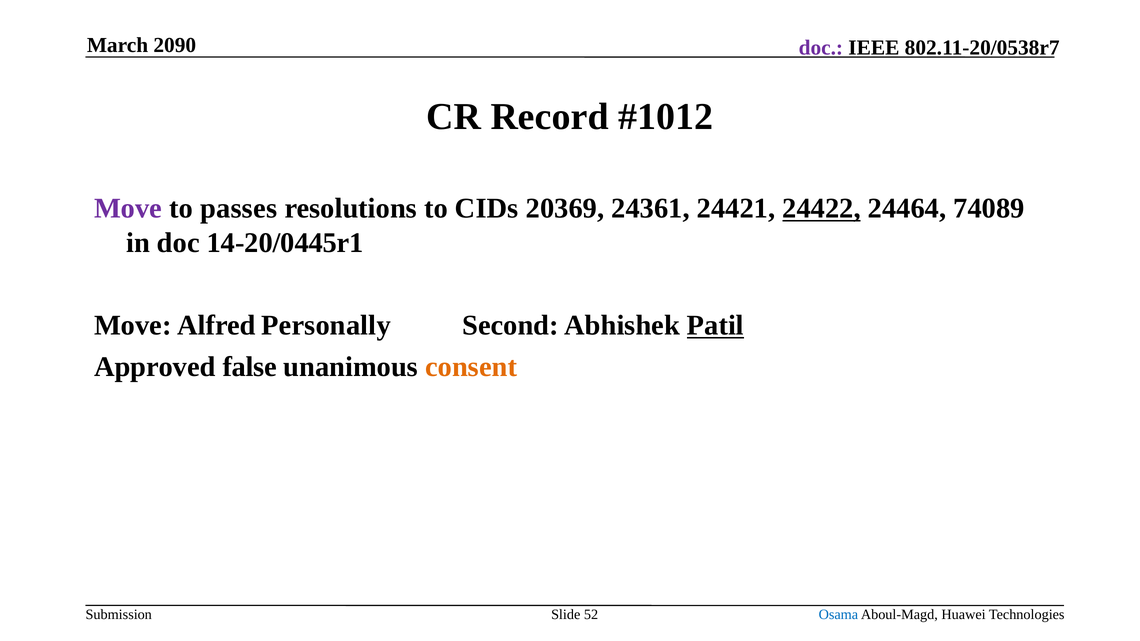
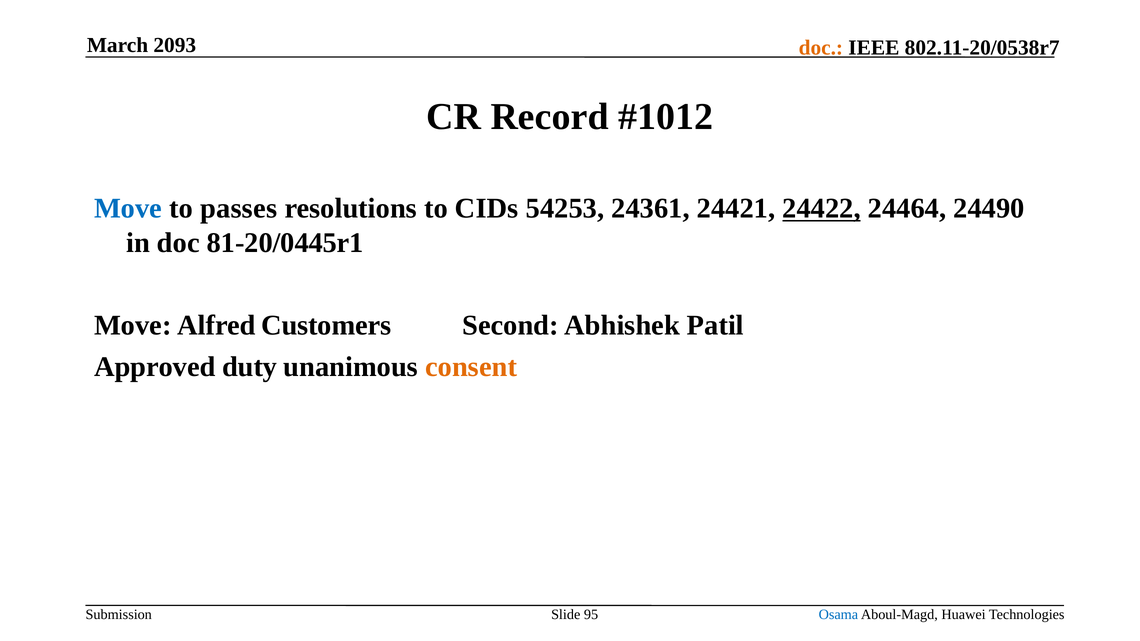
2090: 2090 -> 2093 (175, 45)
doc colour: purple -> orange (821, 48)
Move colour: purple -> blue (128, 209)
20369: 20369 -> 54253 (565, 209)
74089: 74089 -> 24490 (989, 209)
14-20/0445r1: 14-20/0445r1 -> 81-20/0445r1 (285, 243)
Personally: Personally -> Customers (326, 326)
Patil underline: present -> none (715, 326)
false: false -> duty (250, 367)
52: 52 -> 95 (591, 615)
